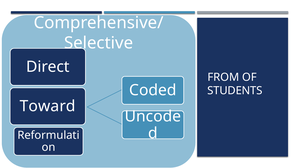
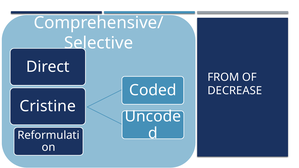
STUDENTS: STUDENTS -> DECREASE (235, 91)
Toward: Toward -> Cristine (48, 106)
